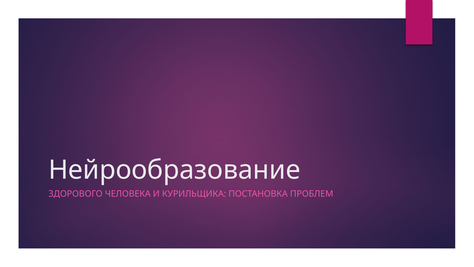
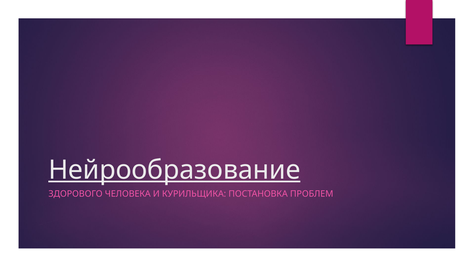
Нейрообразование underline: none -> present (174, 170)
